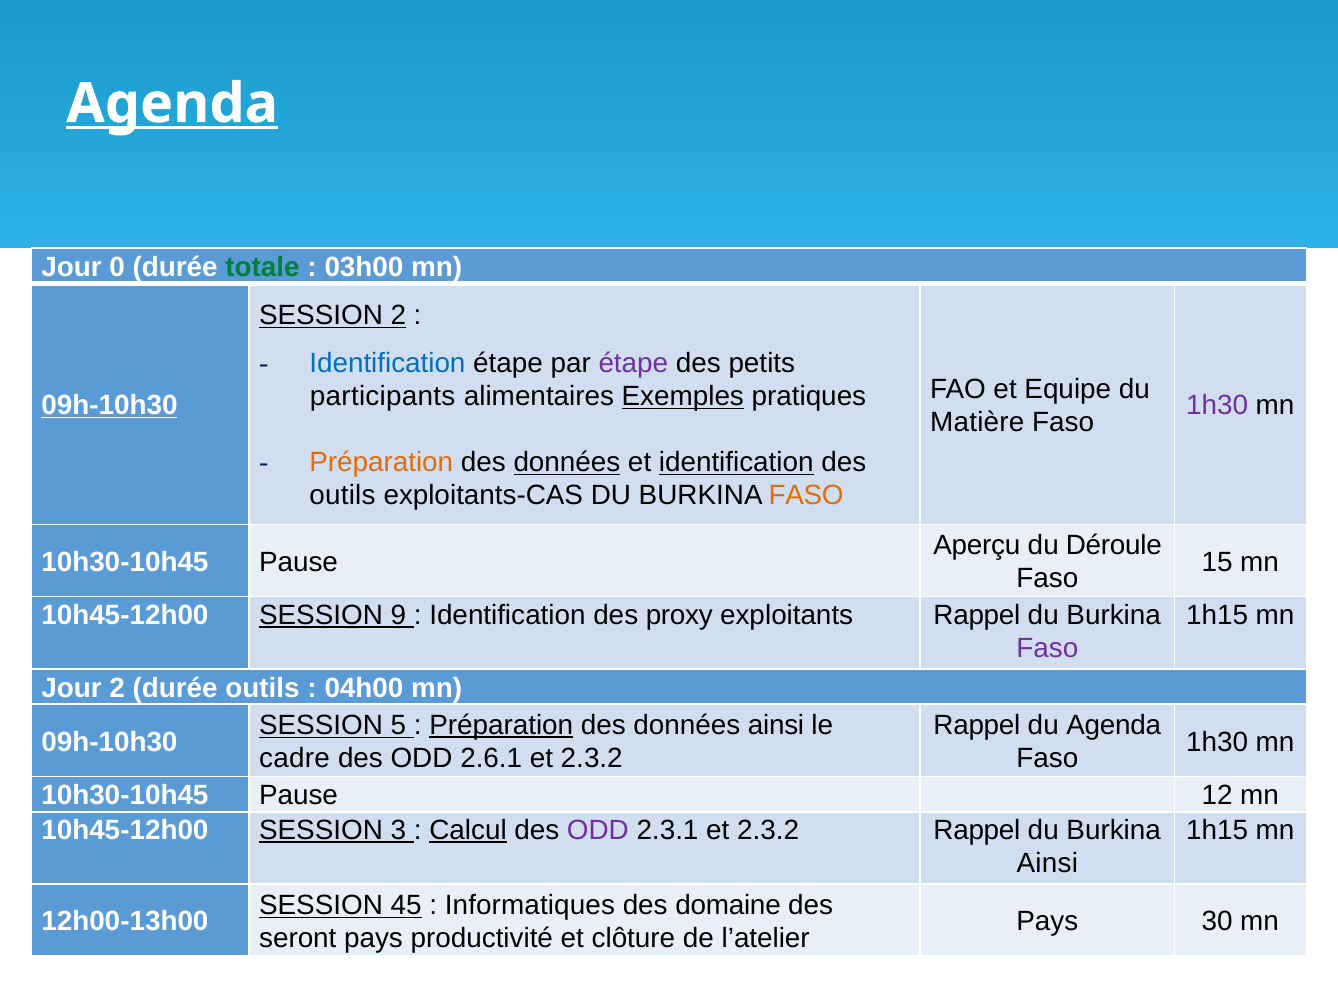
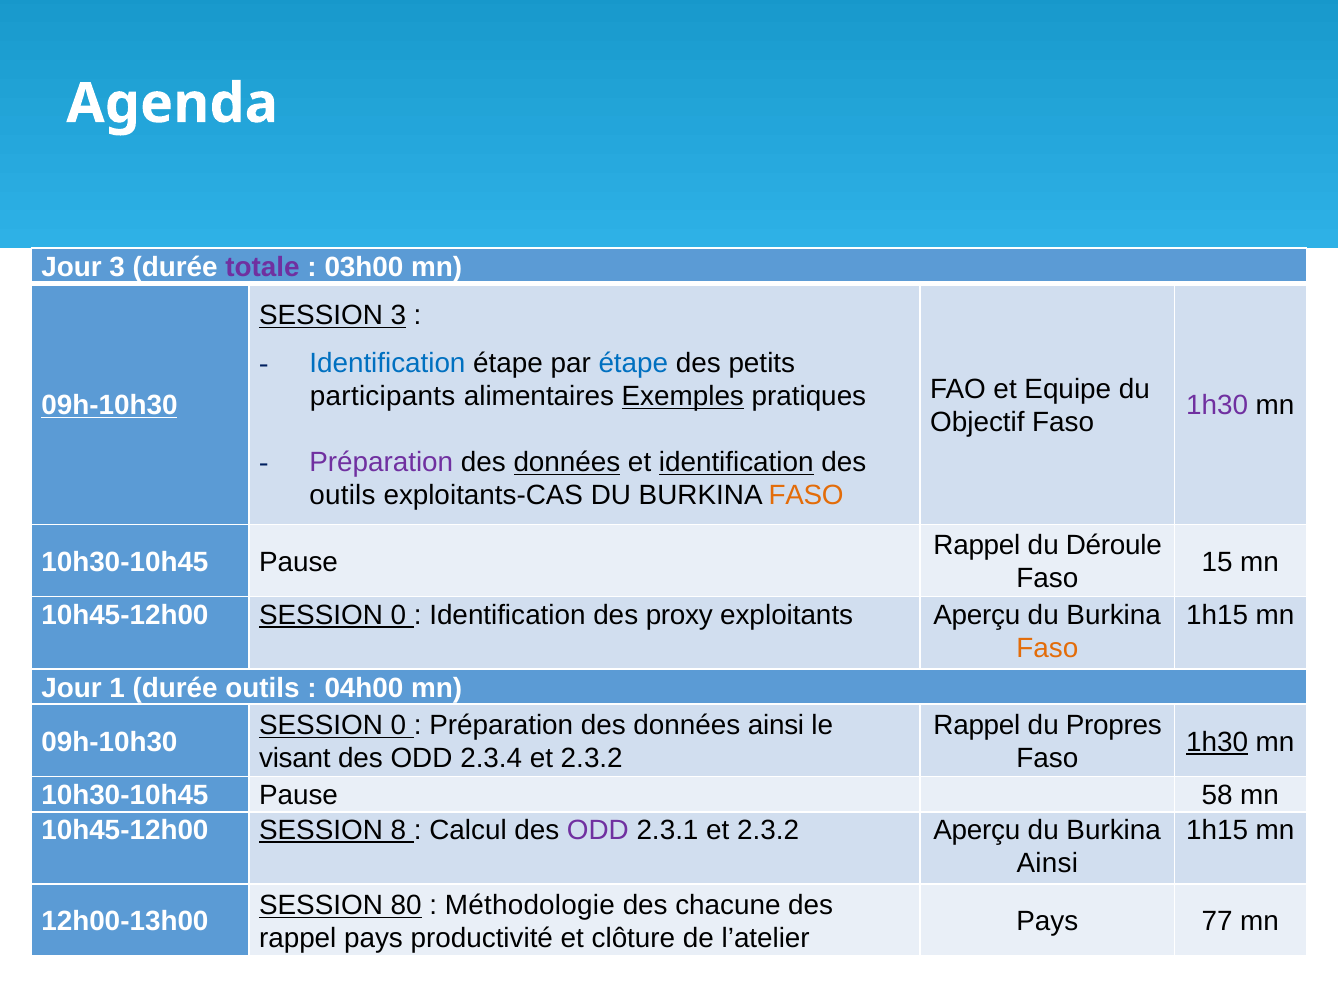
Agenda underline: present -> none (172, 104)
Jour 0: 0 -> 3 (117, 268)
totale colour: green -> purple (263, 268)
SESSION 2: 2 -> 3 (398, 315)
étape colour: purple -> blue (633, 363)
Matière: Matière -> Objectif (977, 422)
Préparation colour: orange -> purple (381, 463)
Aperçu: Aperçu -> Rappel (977, 546)
10h45-12h00 SESSION 9: 9 -> 0 (398, 615)
exploitants Rappel: Rappel -> Aperçu (977, 615)
Faso colour: purple -> orange (1047, 648)
Jour 2: 2 -> 1 (117, 688)
5: 5 -> 0 (398, 726)
Préparation underline: present -> none (501, 726)
du Agenda: Agenda -> Propres (1114, 726)
1h30 underline: none -> present (1217, 742)
cadre: cadre -> visant (295, 759)
2.6.1: 2.6.1 -> 2.3.4 (491, 759)
12: 12 -> 58 (1217, 796)
3: 3 -> 8 (398, 830)
Calcul underline: present -> none (468, 830)
2.3.1 et 2.3.2 Rappel: Rappel -> Aperçu (977, 830)
45: 45 -> 80 (406, 906)
Informatiques: Informatiques -> Méthodologie (530, 906)
domaine: domaine -> chacune (728, 906)
30: 30 -> 77 (1217, 922)
seront: seront -> rappel (298, 939)
